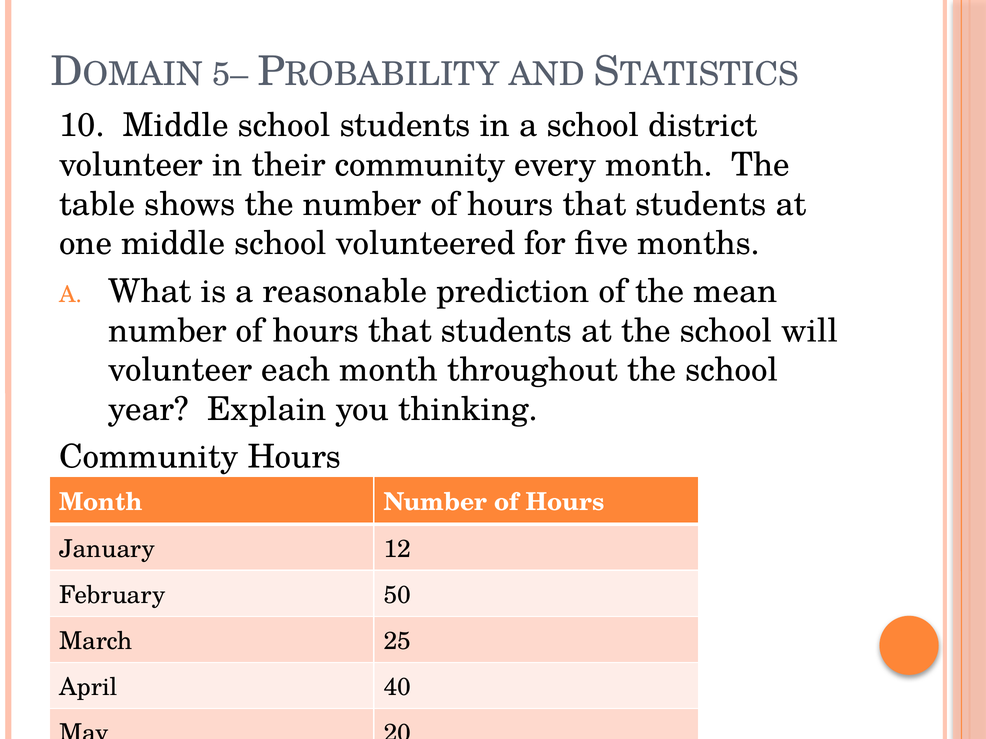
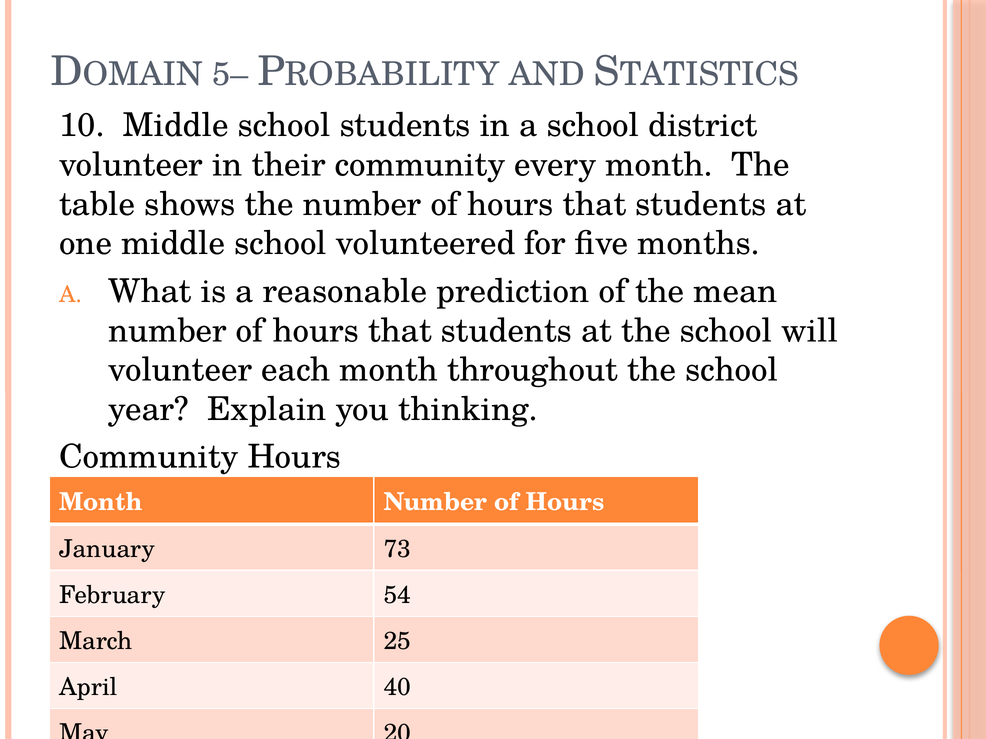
12: 12 -> 73 (397, 549)
50: 50 -> 54 (397, 595)
